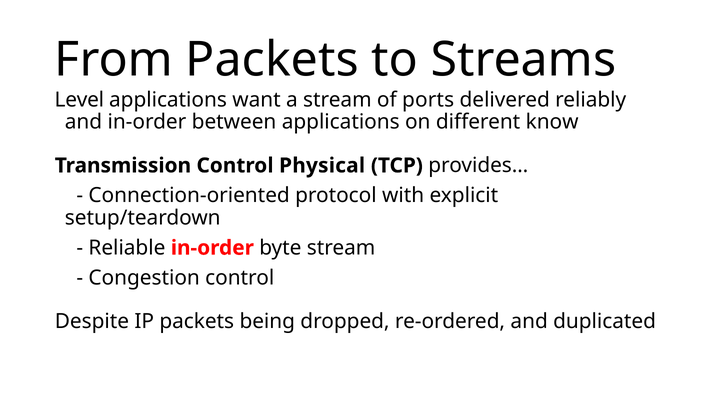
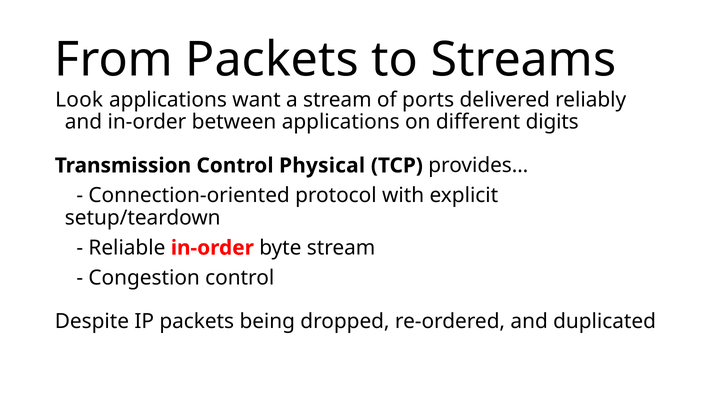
Level: Level -> Look (79, 100)
know: know -> digits (552, 122)
